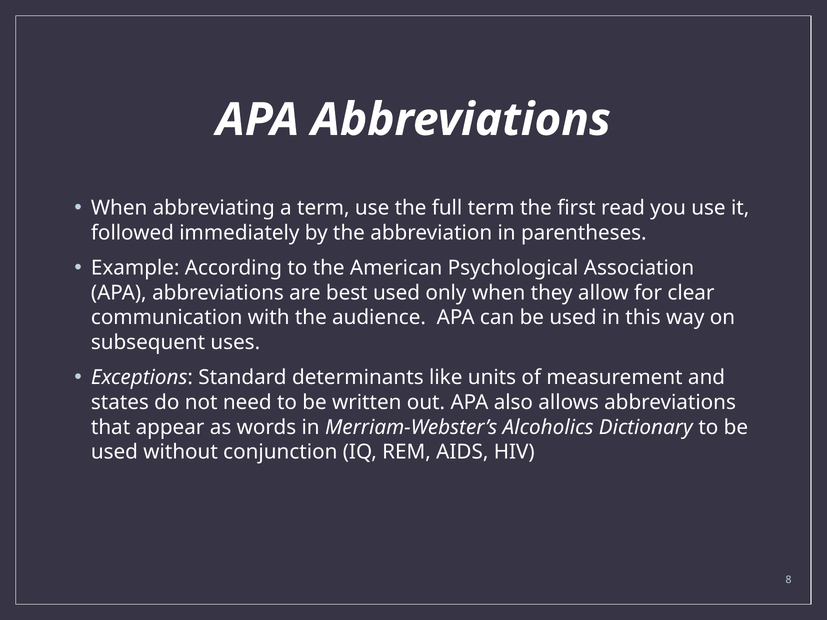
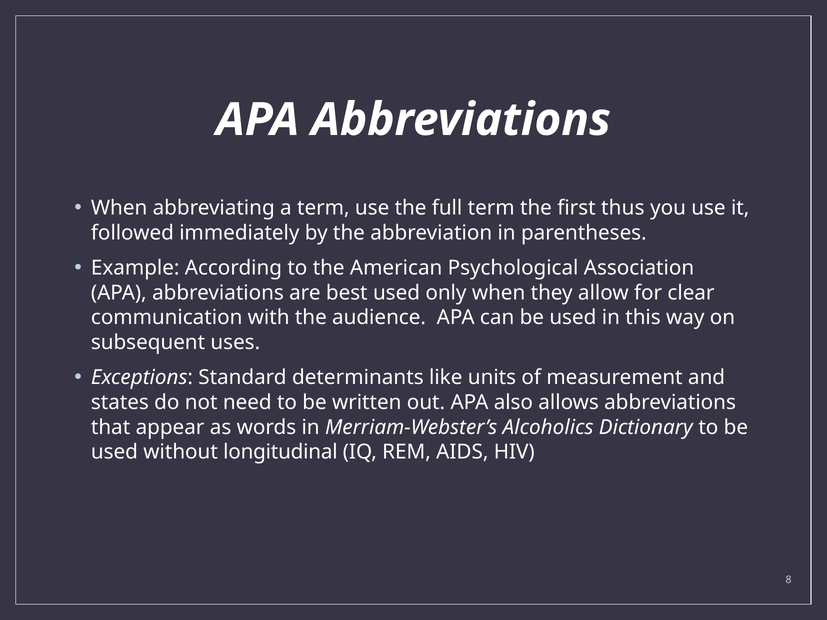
read: read -> thus (623, 208)
conjunction: conjunction -> longitudinal (280, 452)
